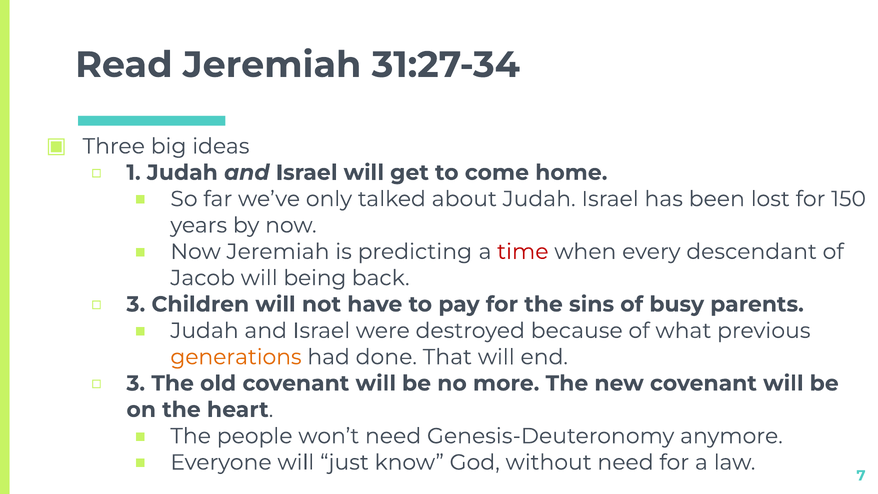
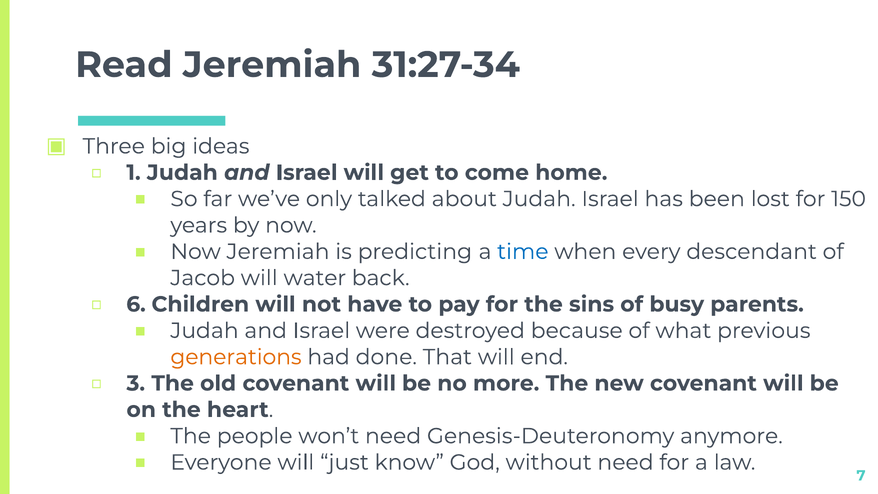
time colour: red -> blue (523, 252)
being: being -> water (315, 278)
3: 3 -> 6 (136, 304)
